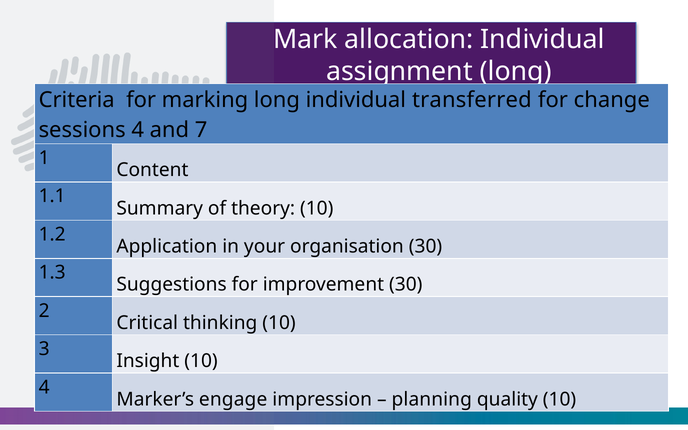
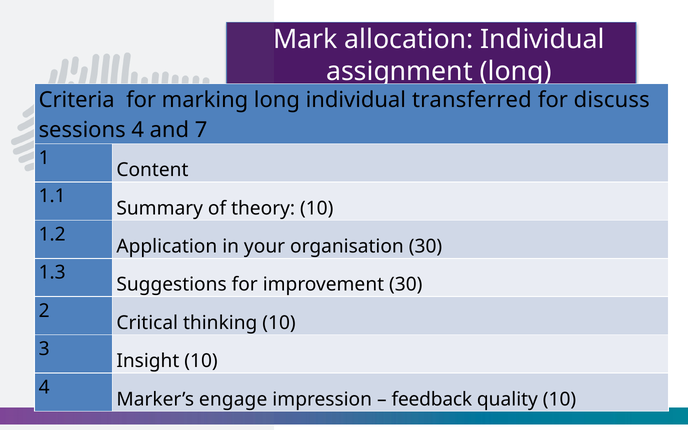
change: change -> discuss (612, 100)
planning: planning -> feedback (432, 399)
